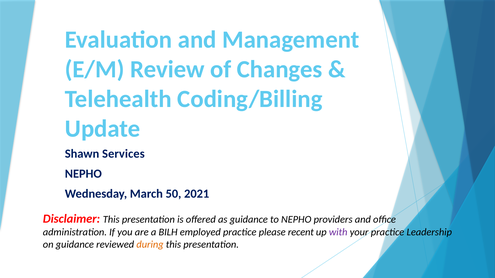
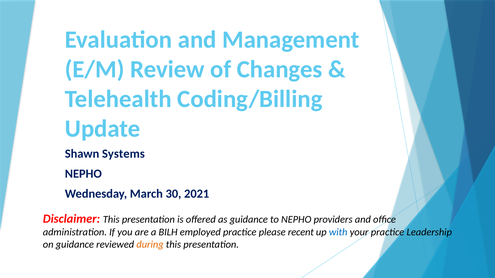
Services: Services -> Systems (123, 154)
50: 50 -> 30 (173, 194)
with colour: purple -> blue (338, 233)
